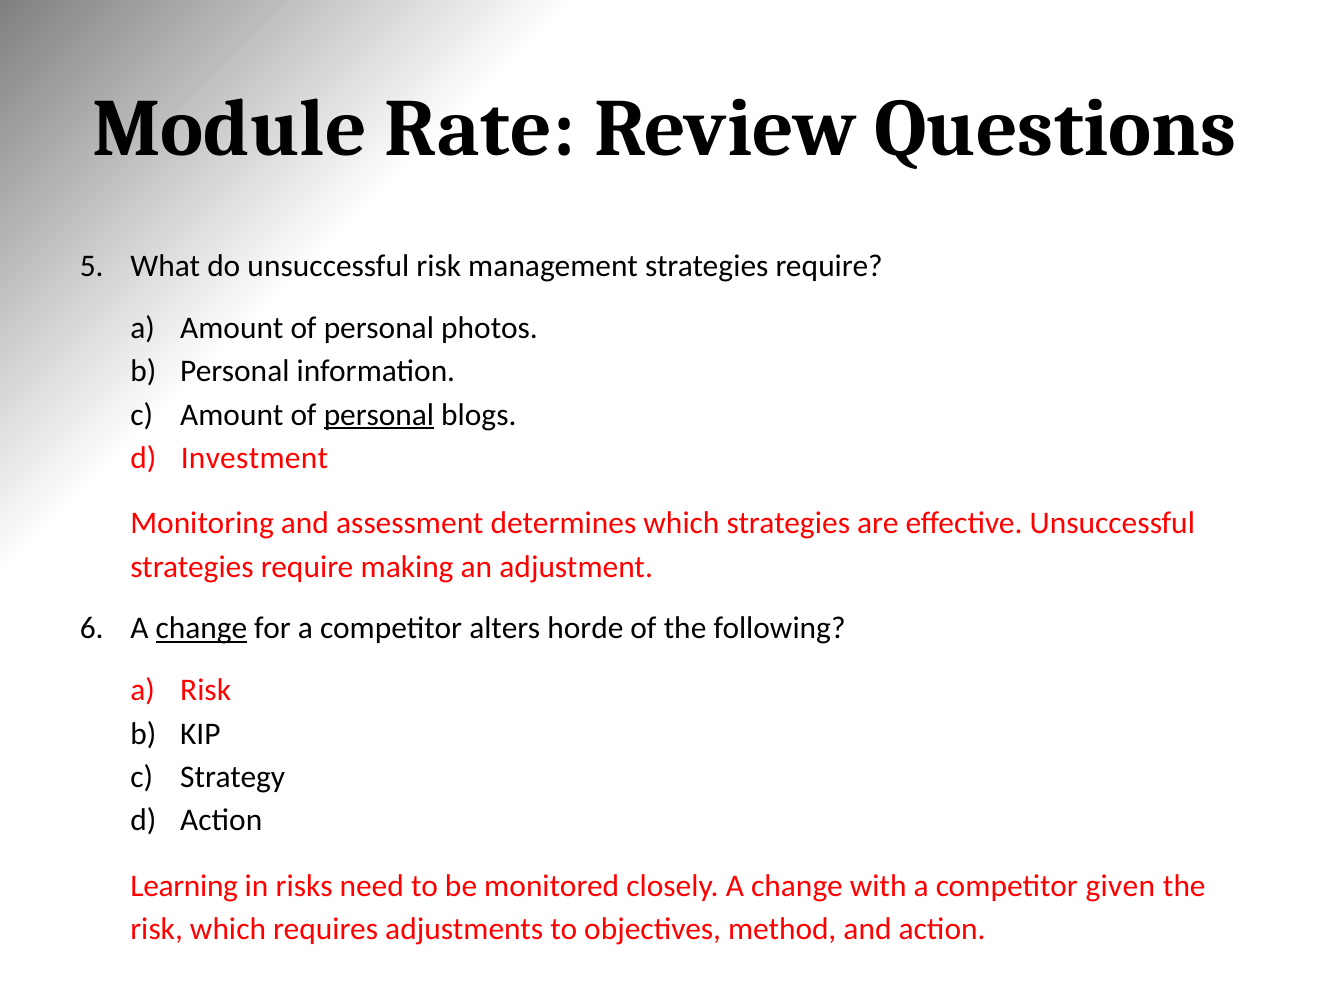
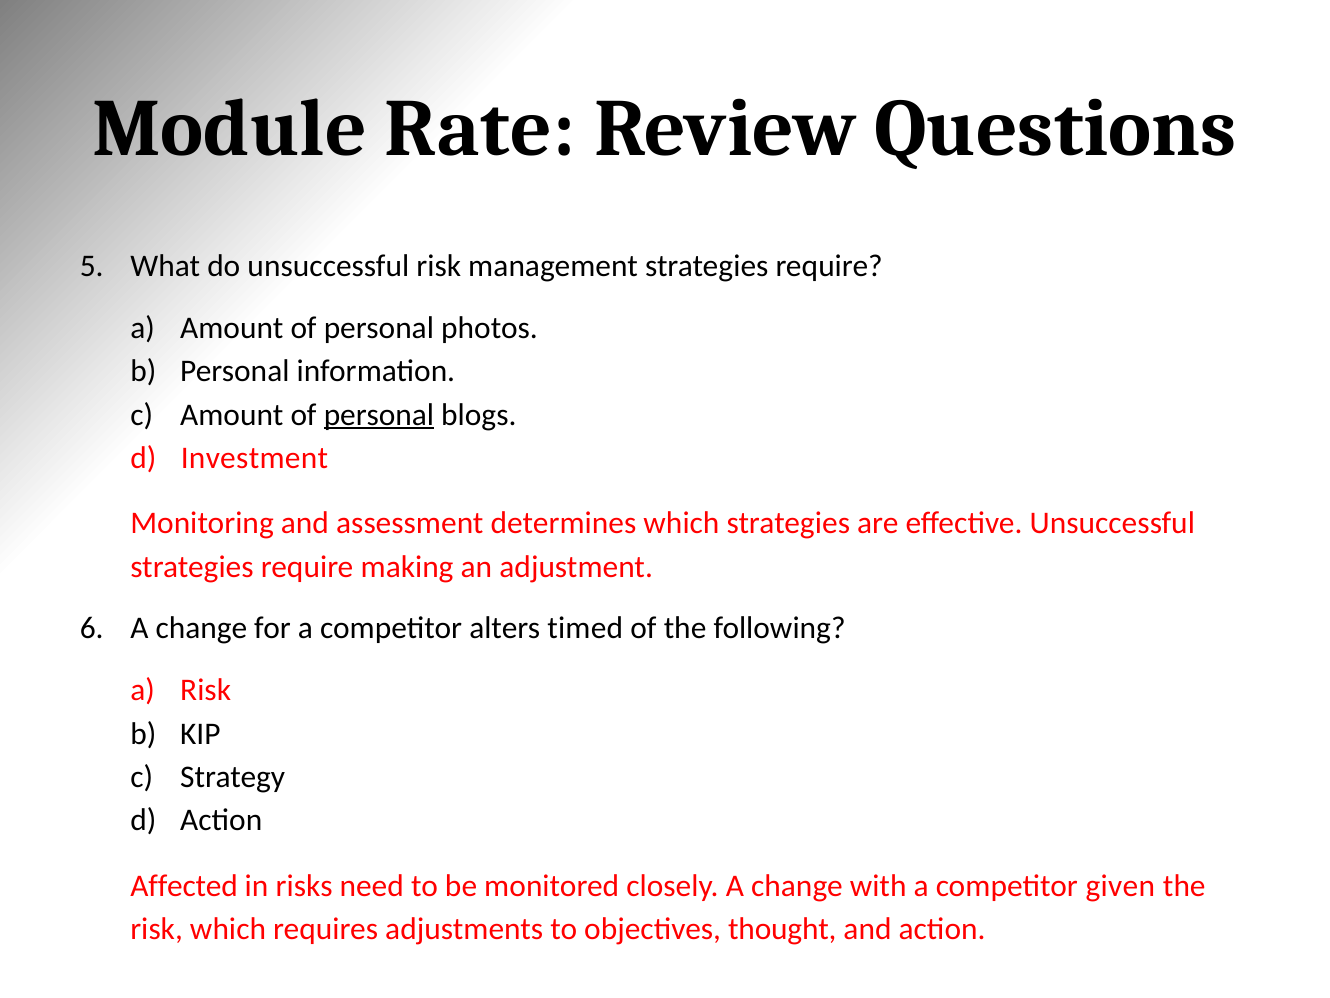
change underline: present -> none (201, 628)
horde: horde -> timed (585, 628)
Learning: Learning -> Affected (184, 885)
method: method -> thought (782, 929)
